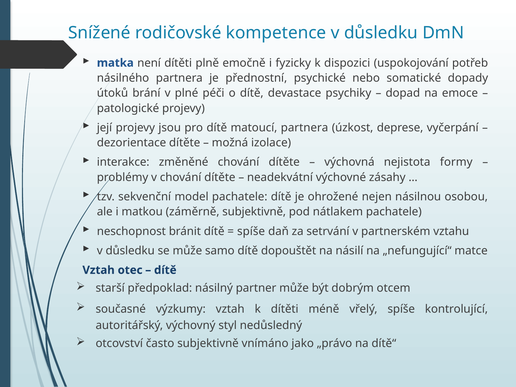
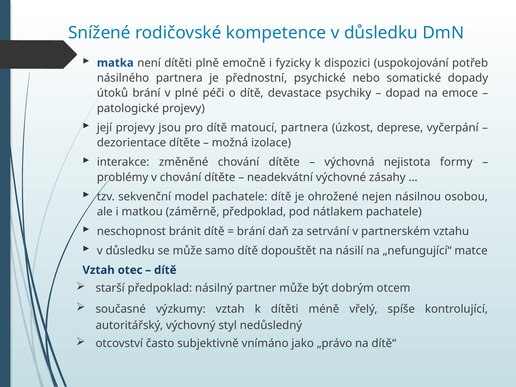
záměrně subjektivně: subjektivně -> předpoklad (254, 212)
spíše: spíše -> brání (251, 231)
